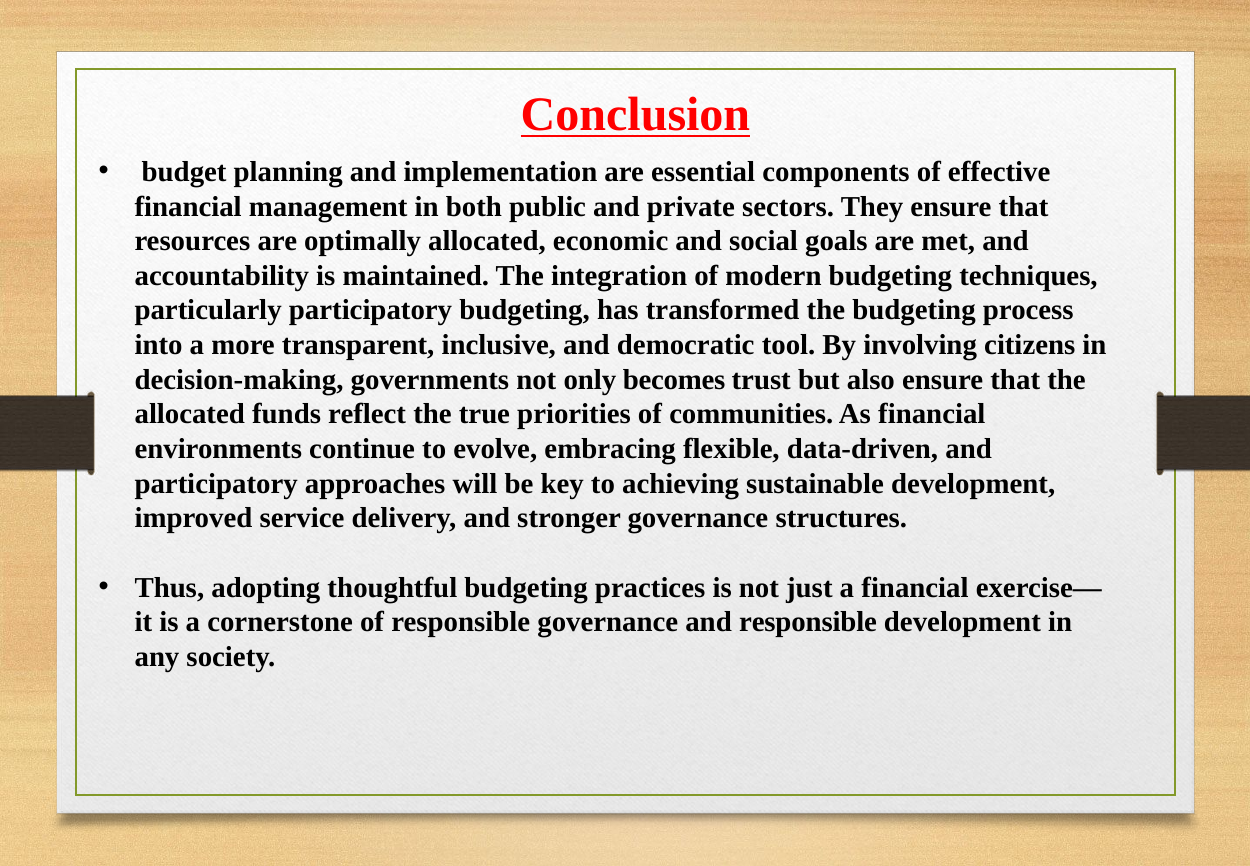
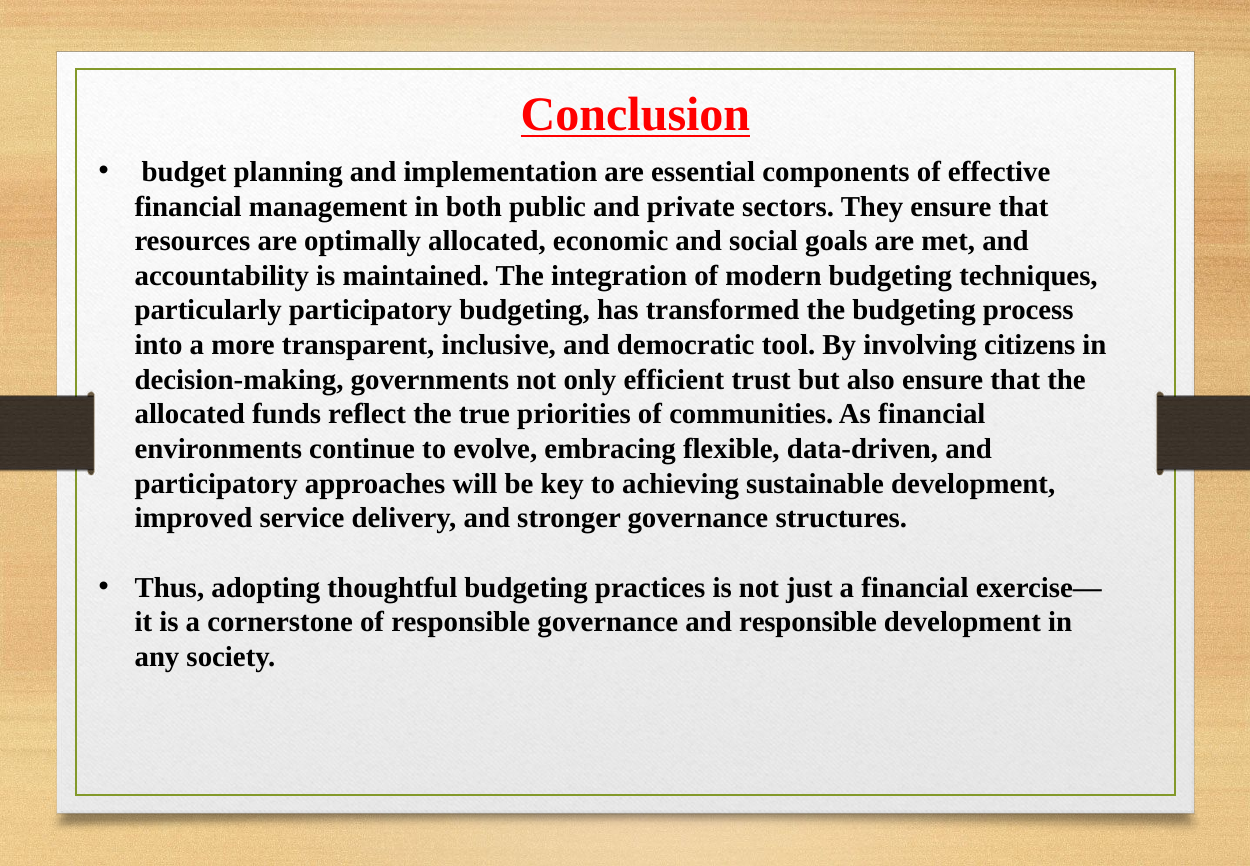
becomes: becomes -> efficient (674, 379)
